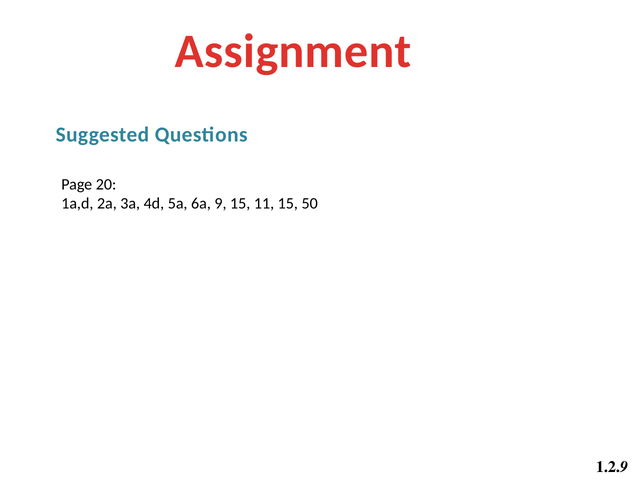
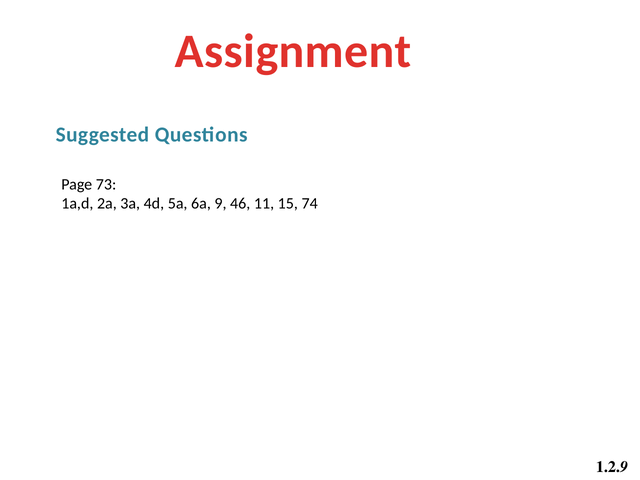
20: 20 -> 73 (106, 185)
9 15: 15 -> 46 (240, 204)
50: 50 -> 74 (310, 204)
